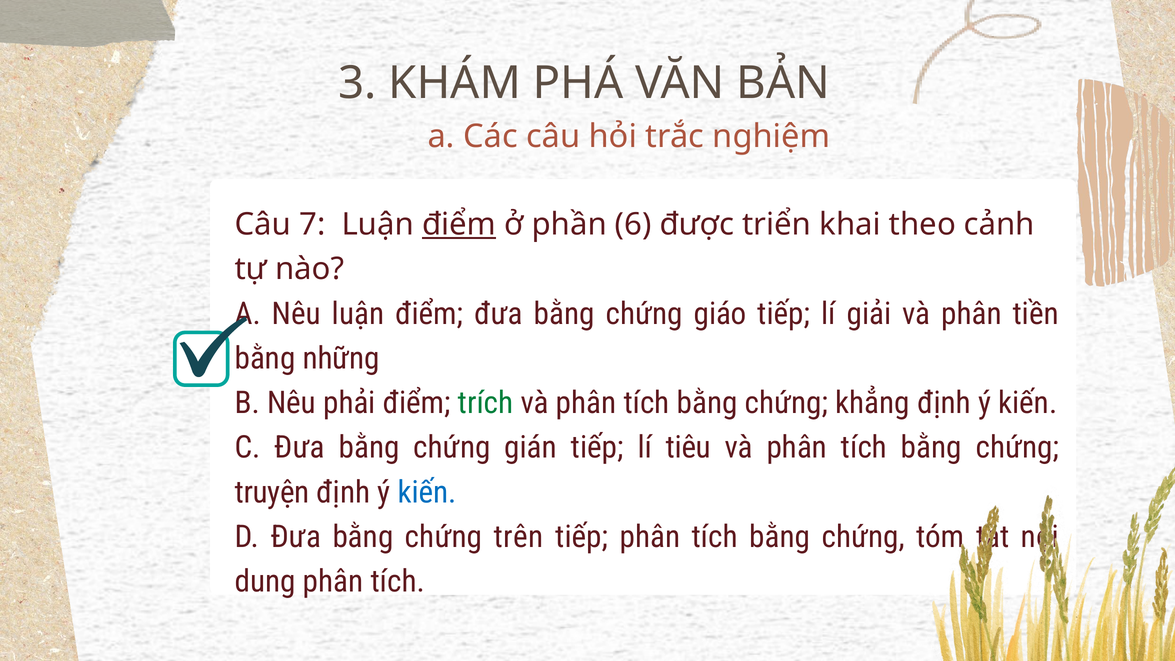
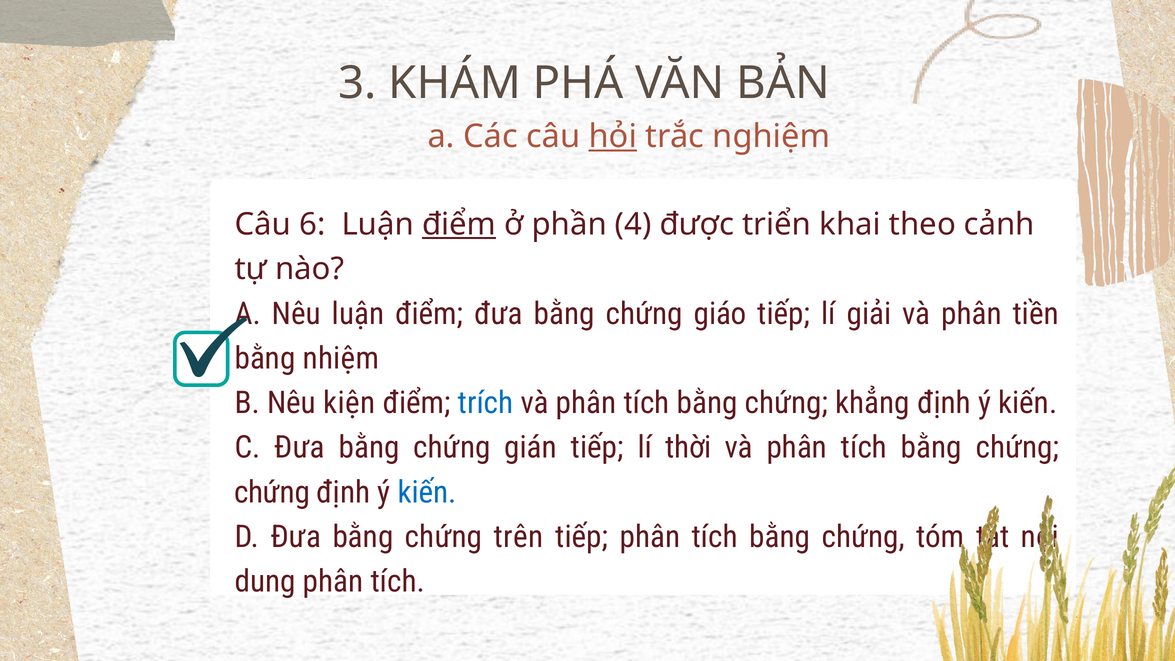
hỏi underline: none -> present (613, 137)
7: 7 -> 6 (312, 224)
6: 6 -> 4 (633, 224)
những: những -> nhiệm (341, 358)
phải: phải -> kiện (349, 403)
trích colour: green -> blue (486, 403)
tiêu: tiêu -> thời (688, 448)
truyện: truyện -> chứng (272, 492)
